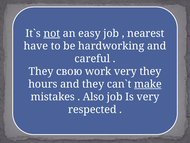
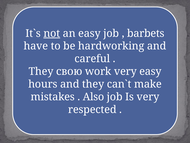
nearest: nearest -> barbets (146, 33)
very they: they -> easy (150, 71)
make underline: present -> none (148, 84)
